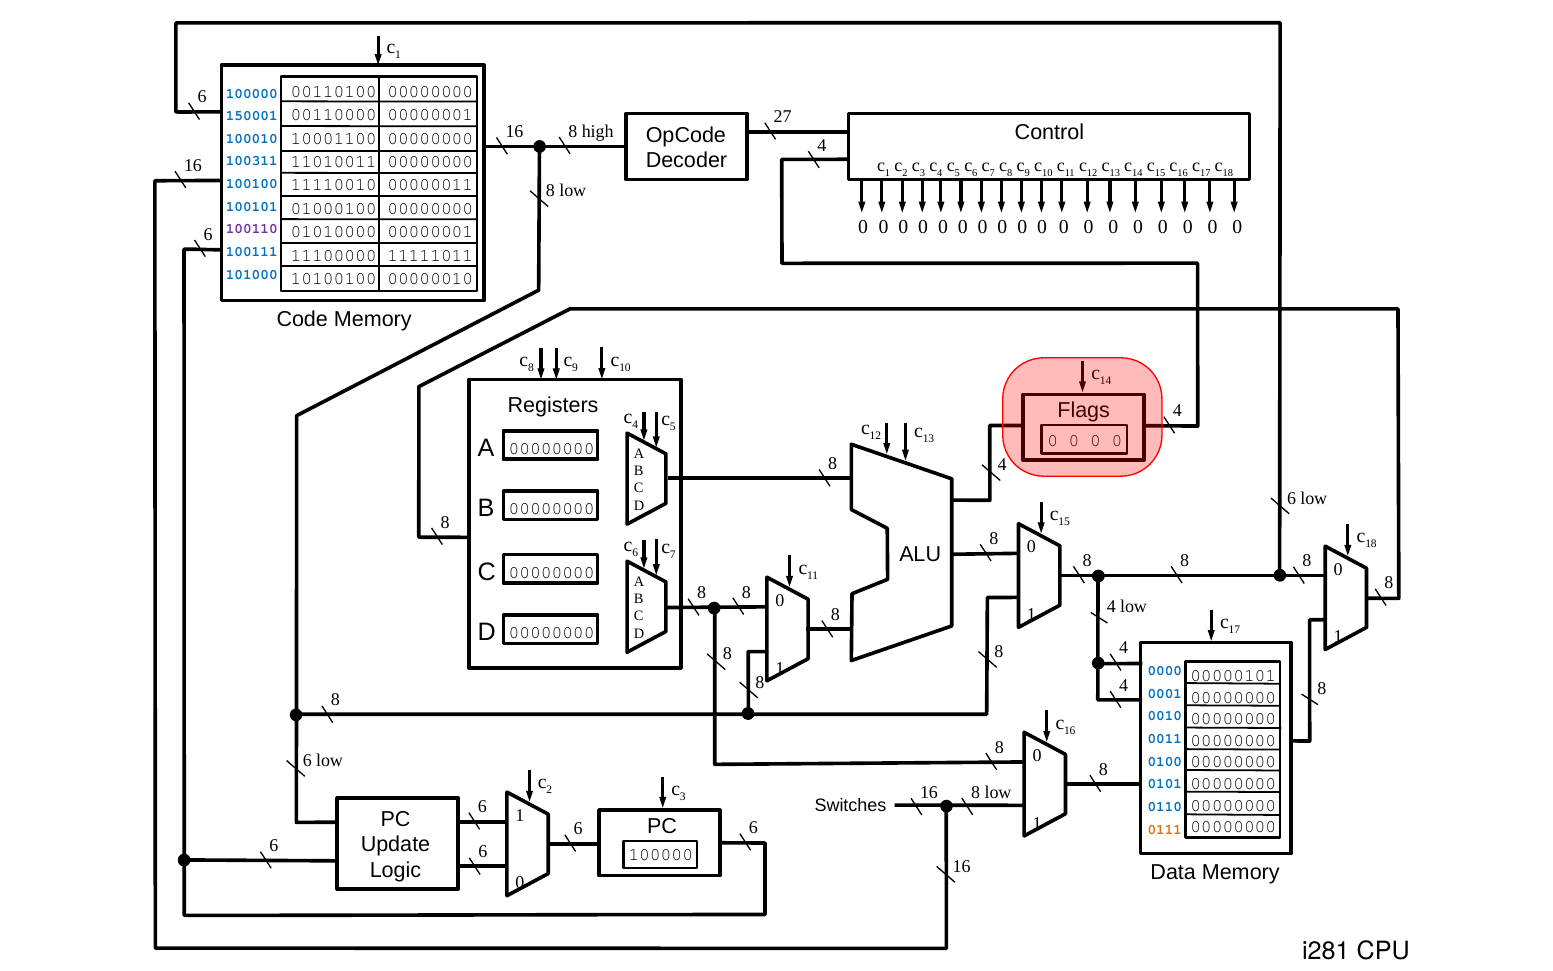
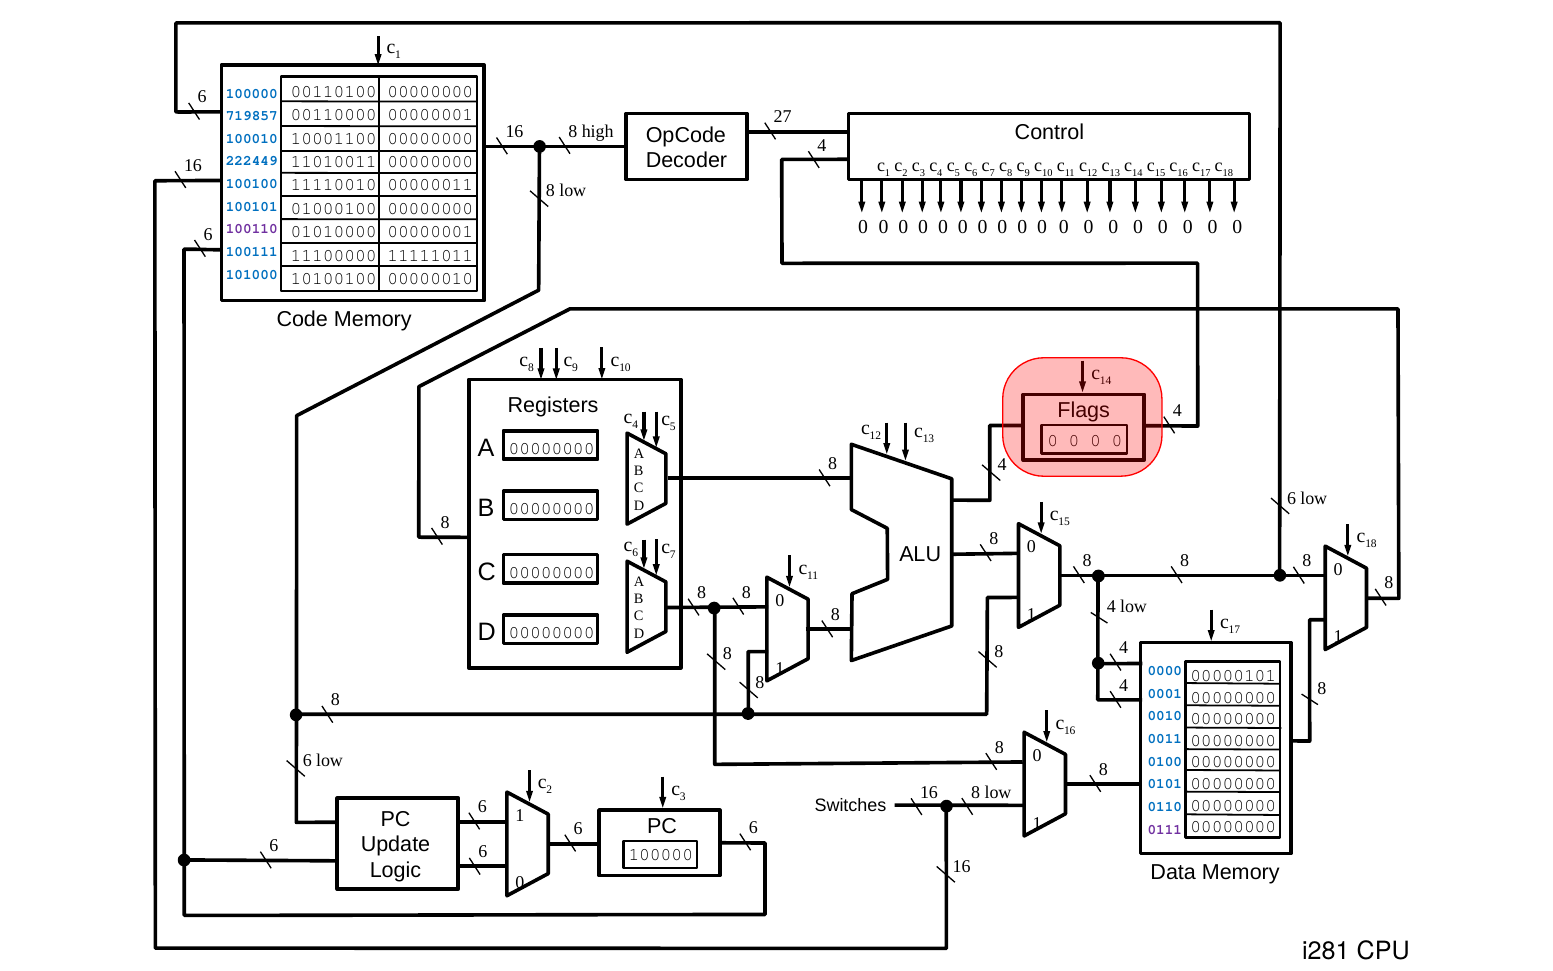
150001: 150001 -> 719857 (252, 116)
100311: 100311 -> 222449 (252, 161)
0111 colour: orange -> purple (1165, 829)
